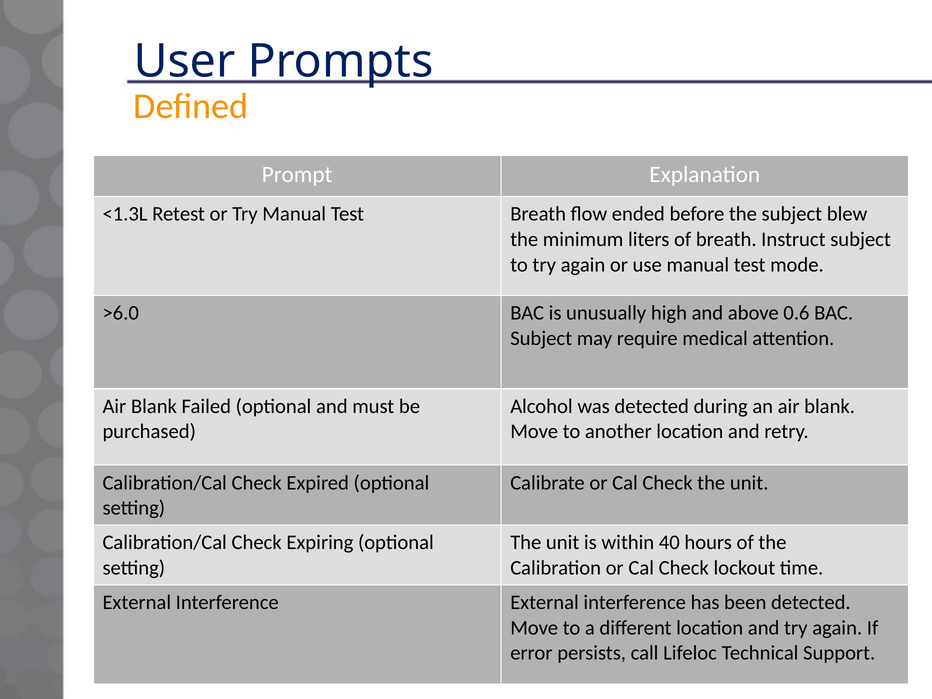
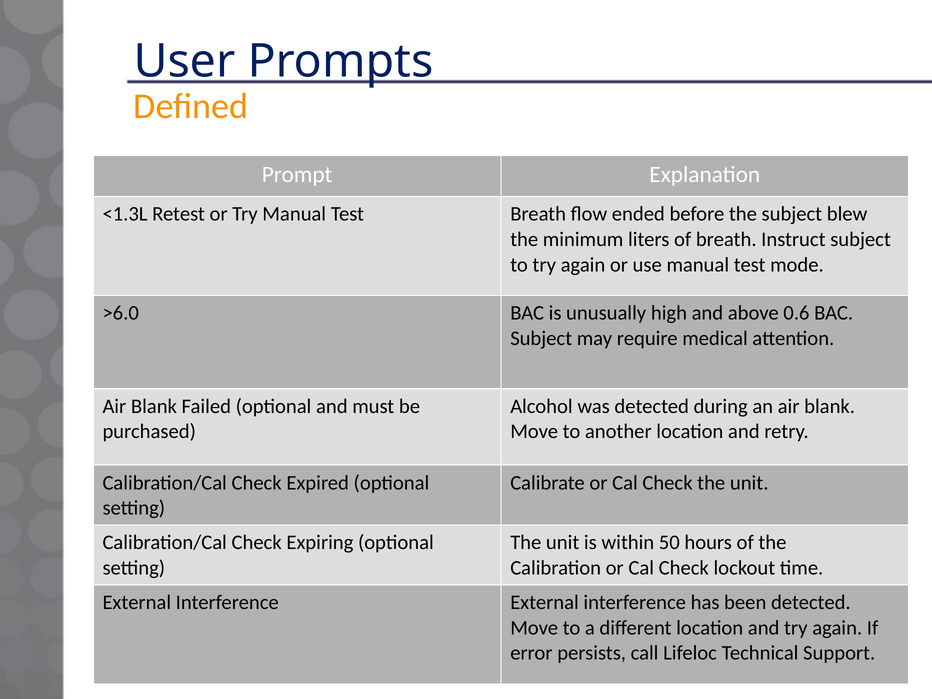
40: 40 -> 50 (669, 543)
